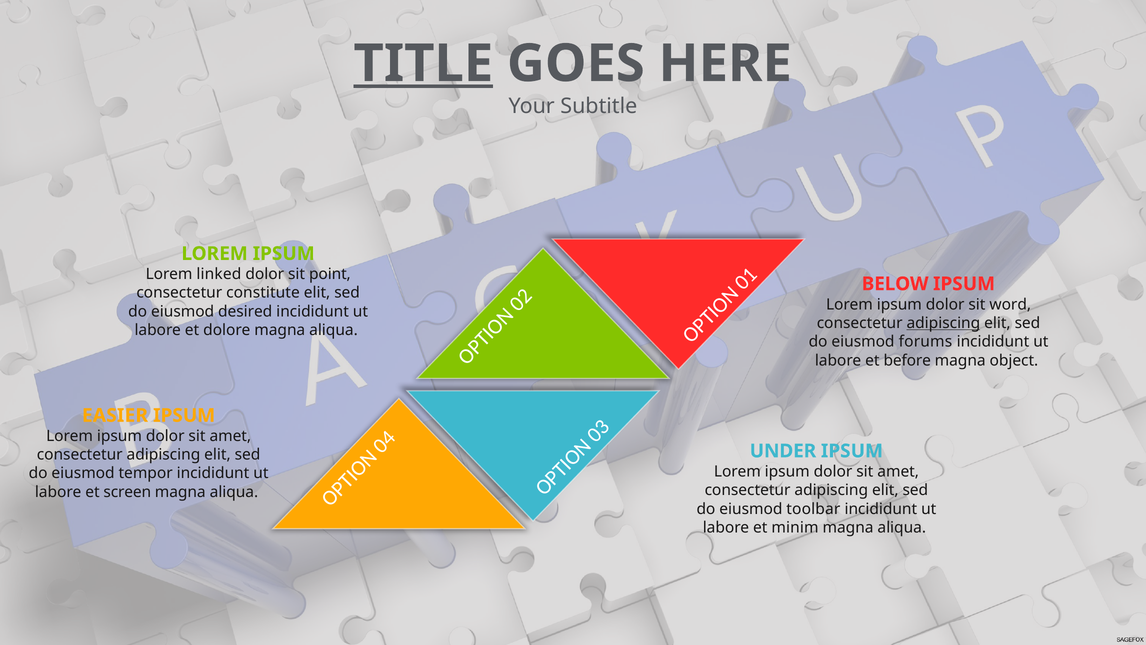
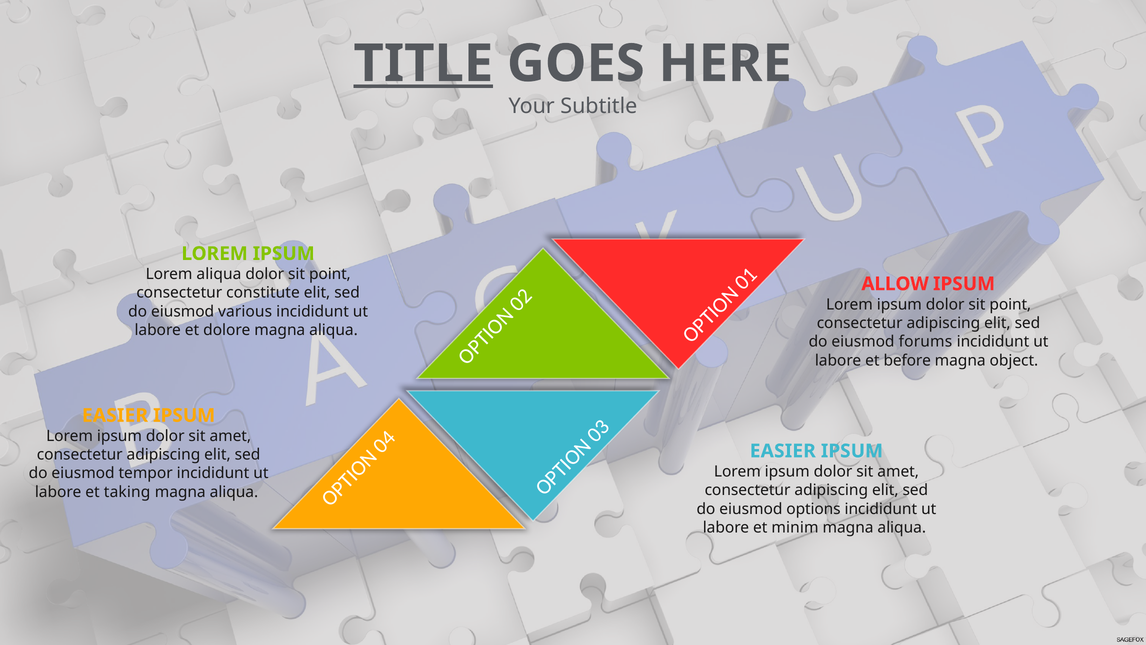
Lorem linked: linked -> aliqua (219, 274)
BELOW: BELOW -> ALLOW (895, 284)
ipsum dolor sit word: word -> point (1010, 304)
desired: desired -> various (245, 311)
adipiscing underline: present -> none (943, 323)
UNDER: UNDER -> EASIER (783, 451)
screen: screen -> taking (127, 492)
toolbar: toolbar -> options (813, 509)
